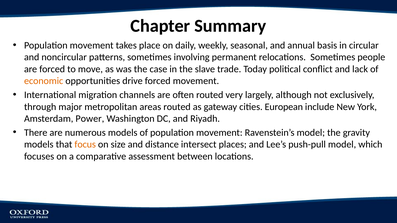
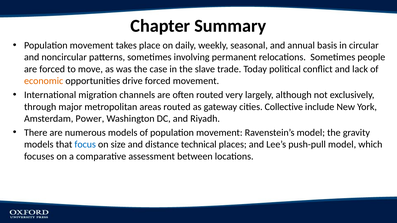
European: European -> Collective (284, 107)
focus colour: orange -> blue (85, 145)
intersect: intersect -> technical (199, 145)
